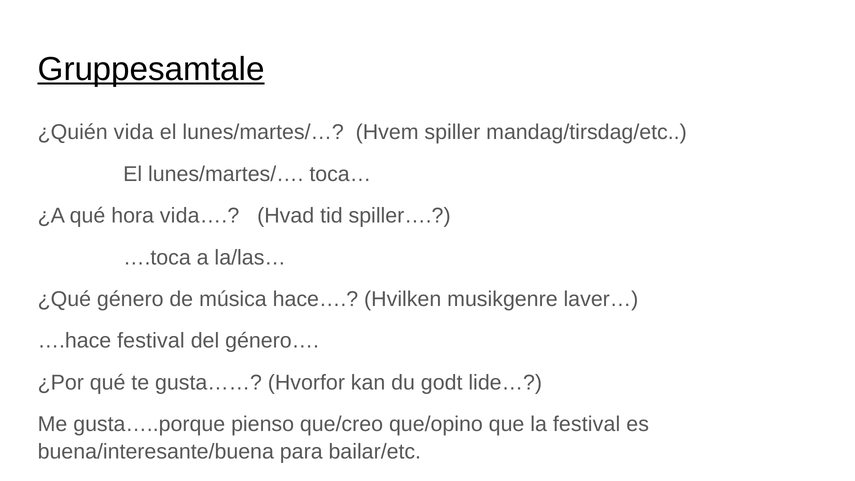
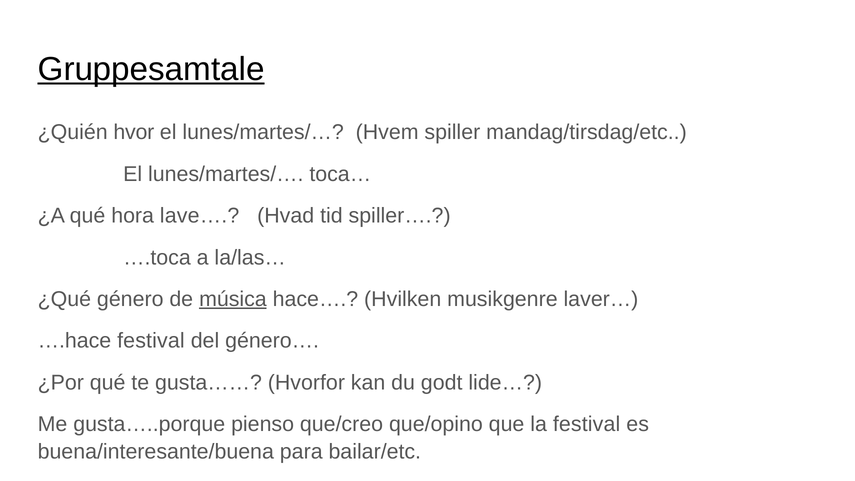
vida: vida -> hvor (134, 132)
vida…: vida… -> lave… (200, 216)
música underline: none -> present (233, 299)
